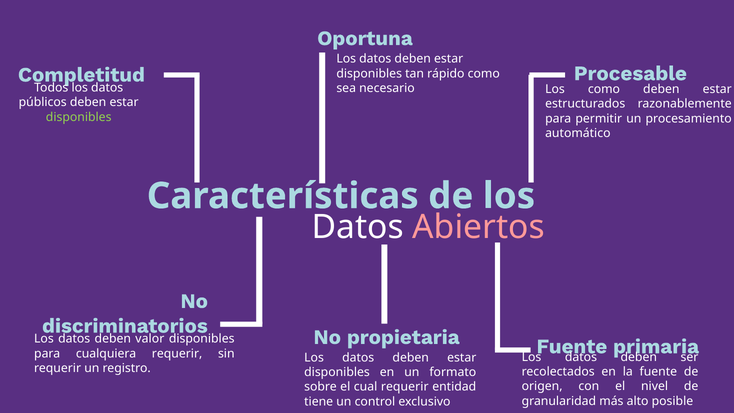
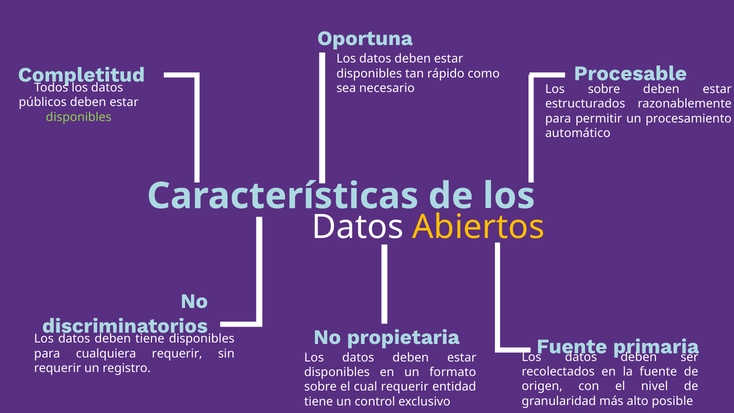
Los como: como -> sobre (604, 89)
Abiertos colour: pink -> yellow (479, 227)
deben valor: valor -> tiene (150, 339)
